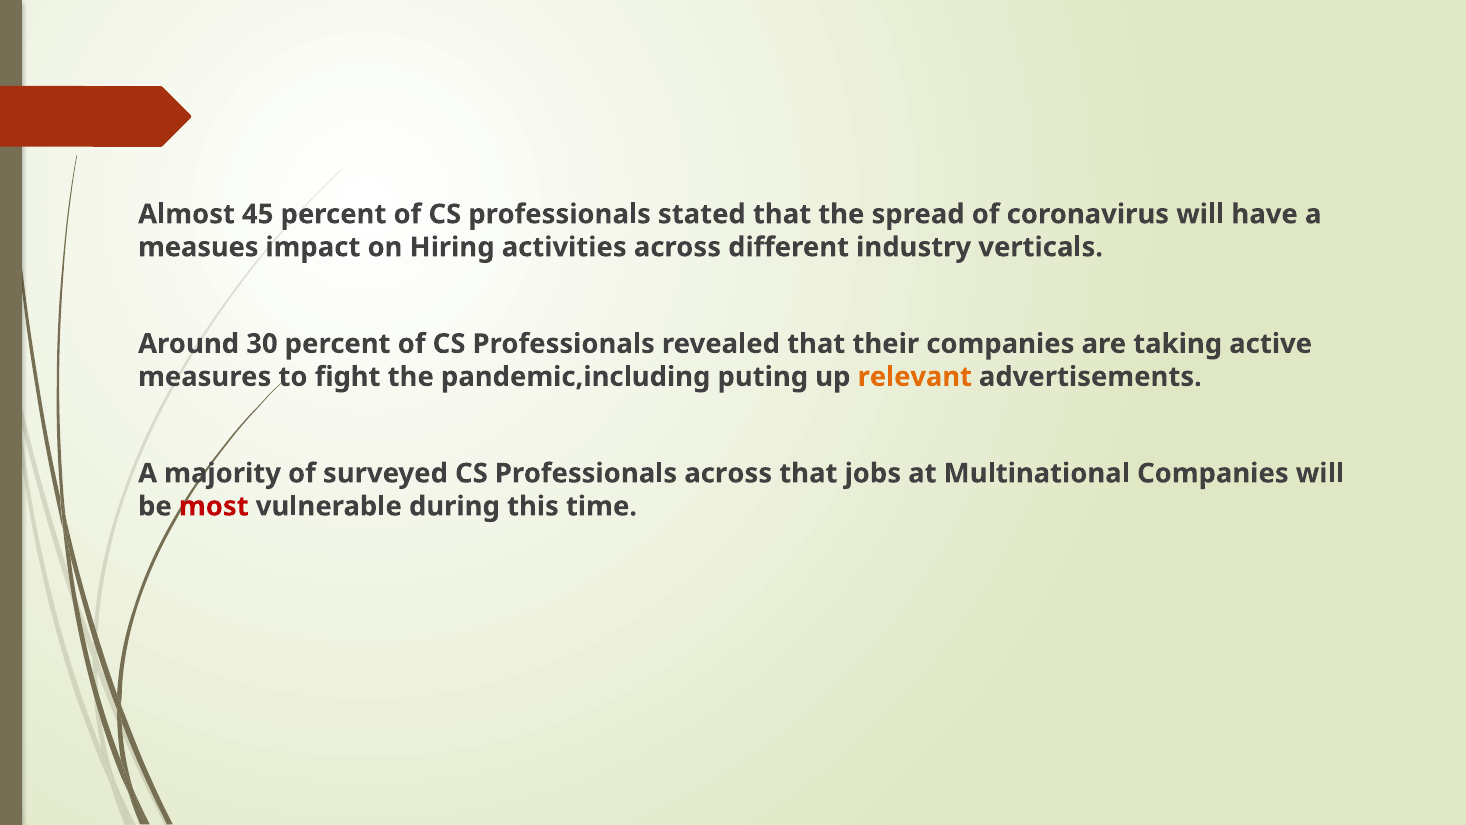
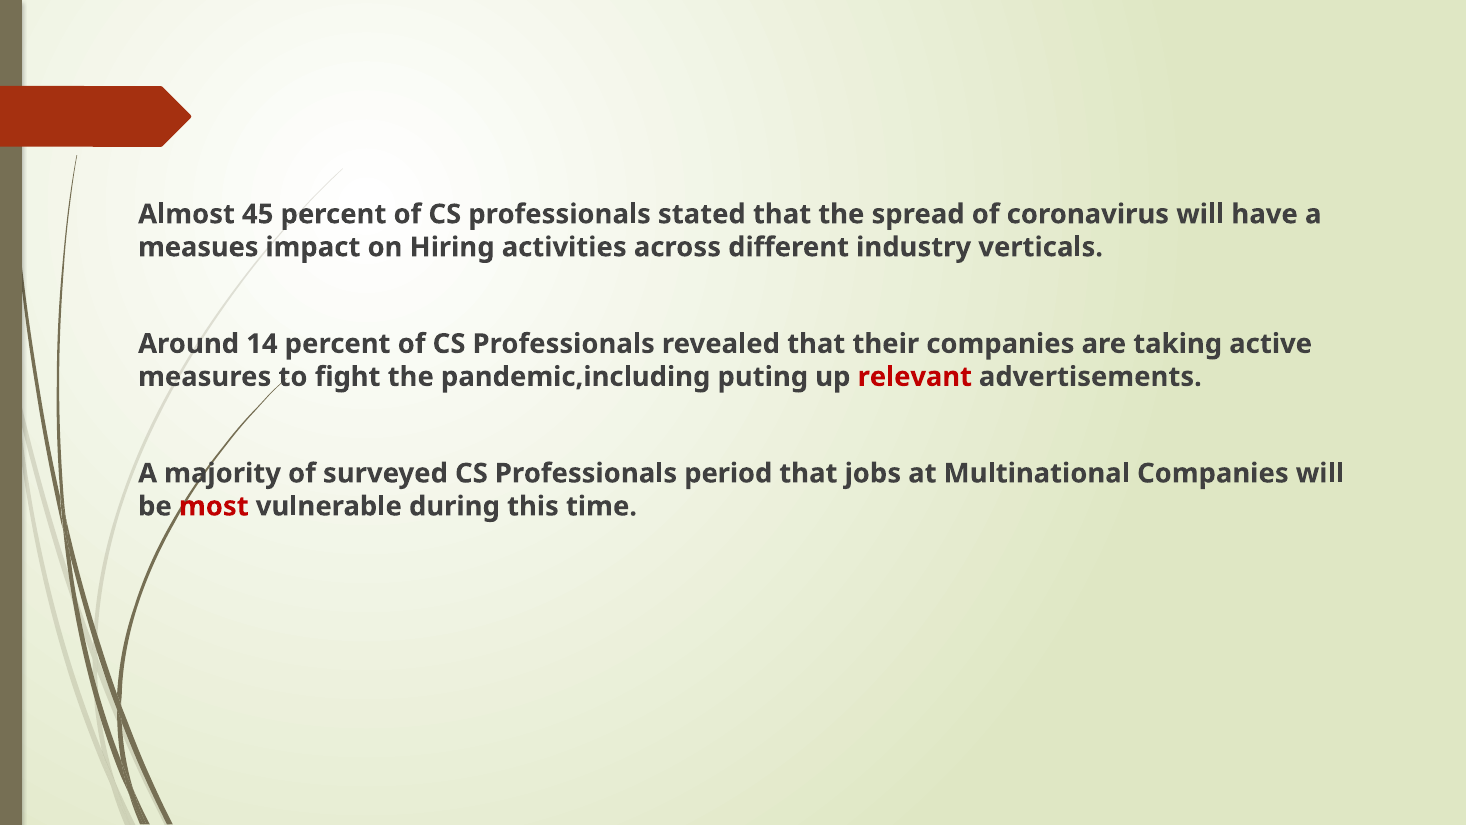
30: 30 -> 14 (262, 344)
relevant colour: orange -> red (915, 377)
Professionals across: across -> period (728, 473)
